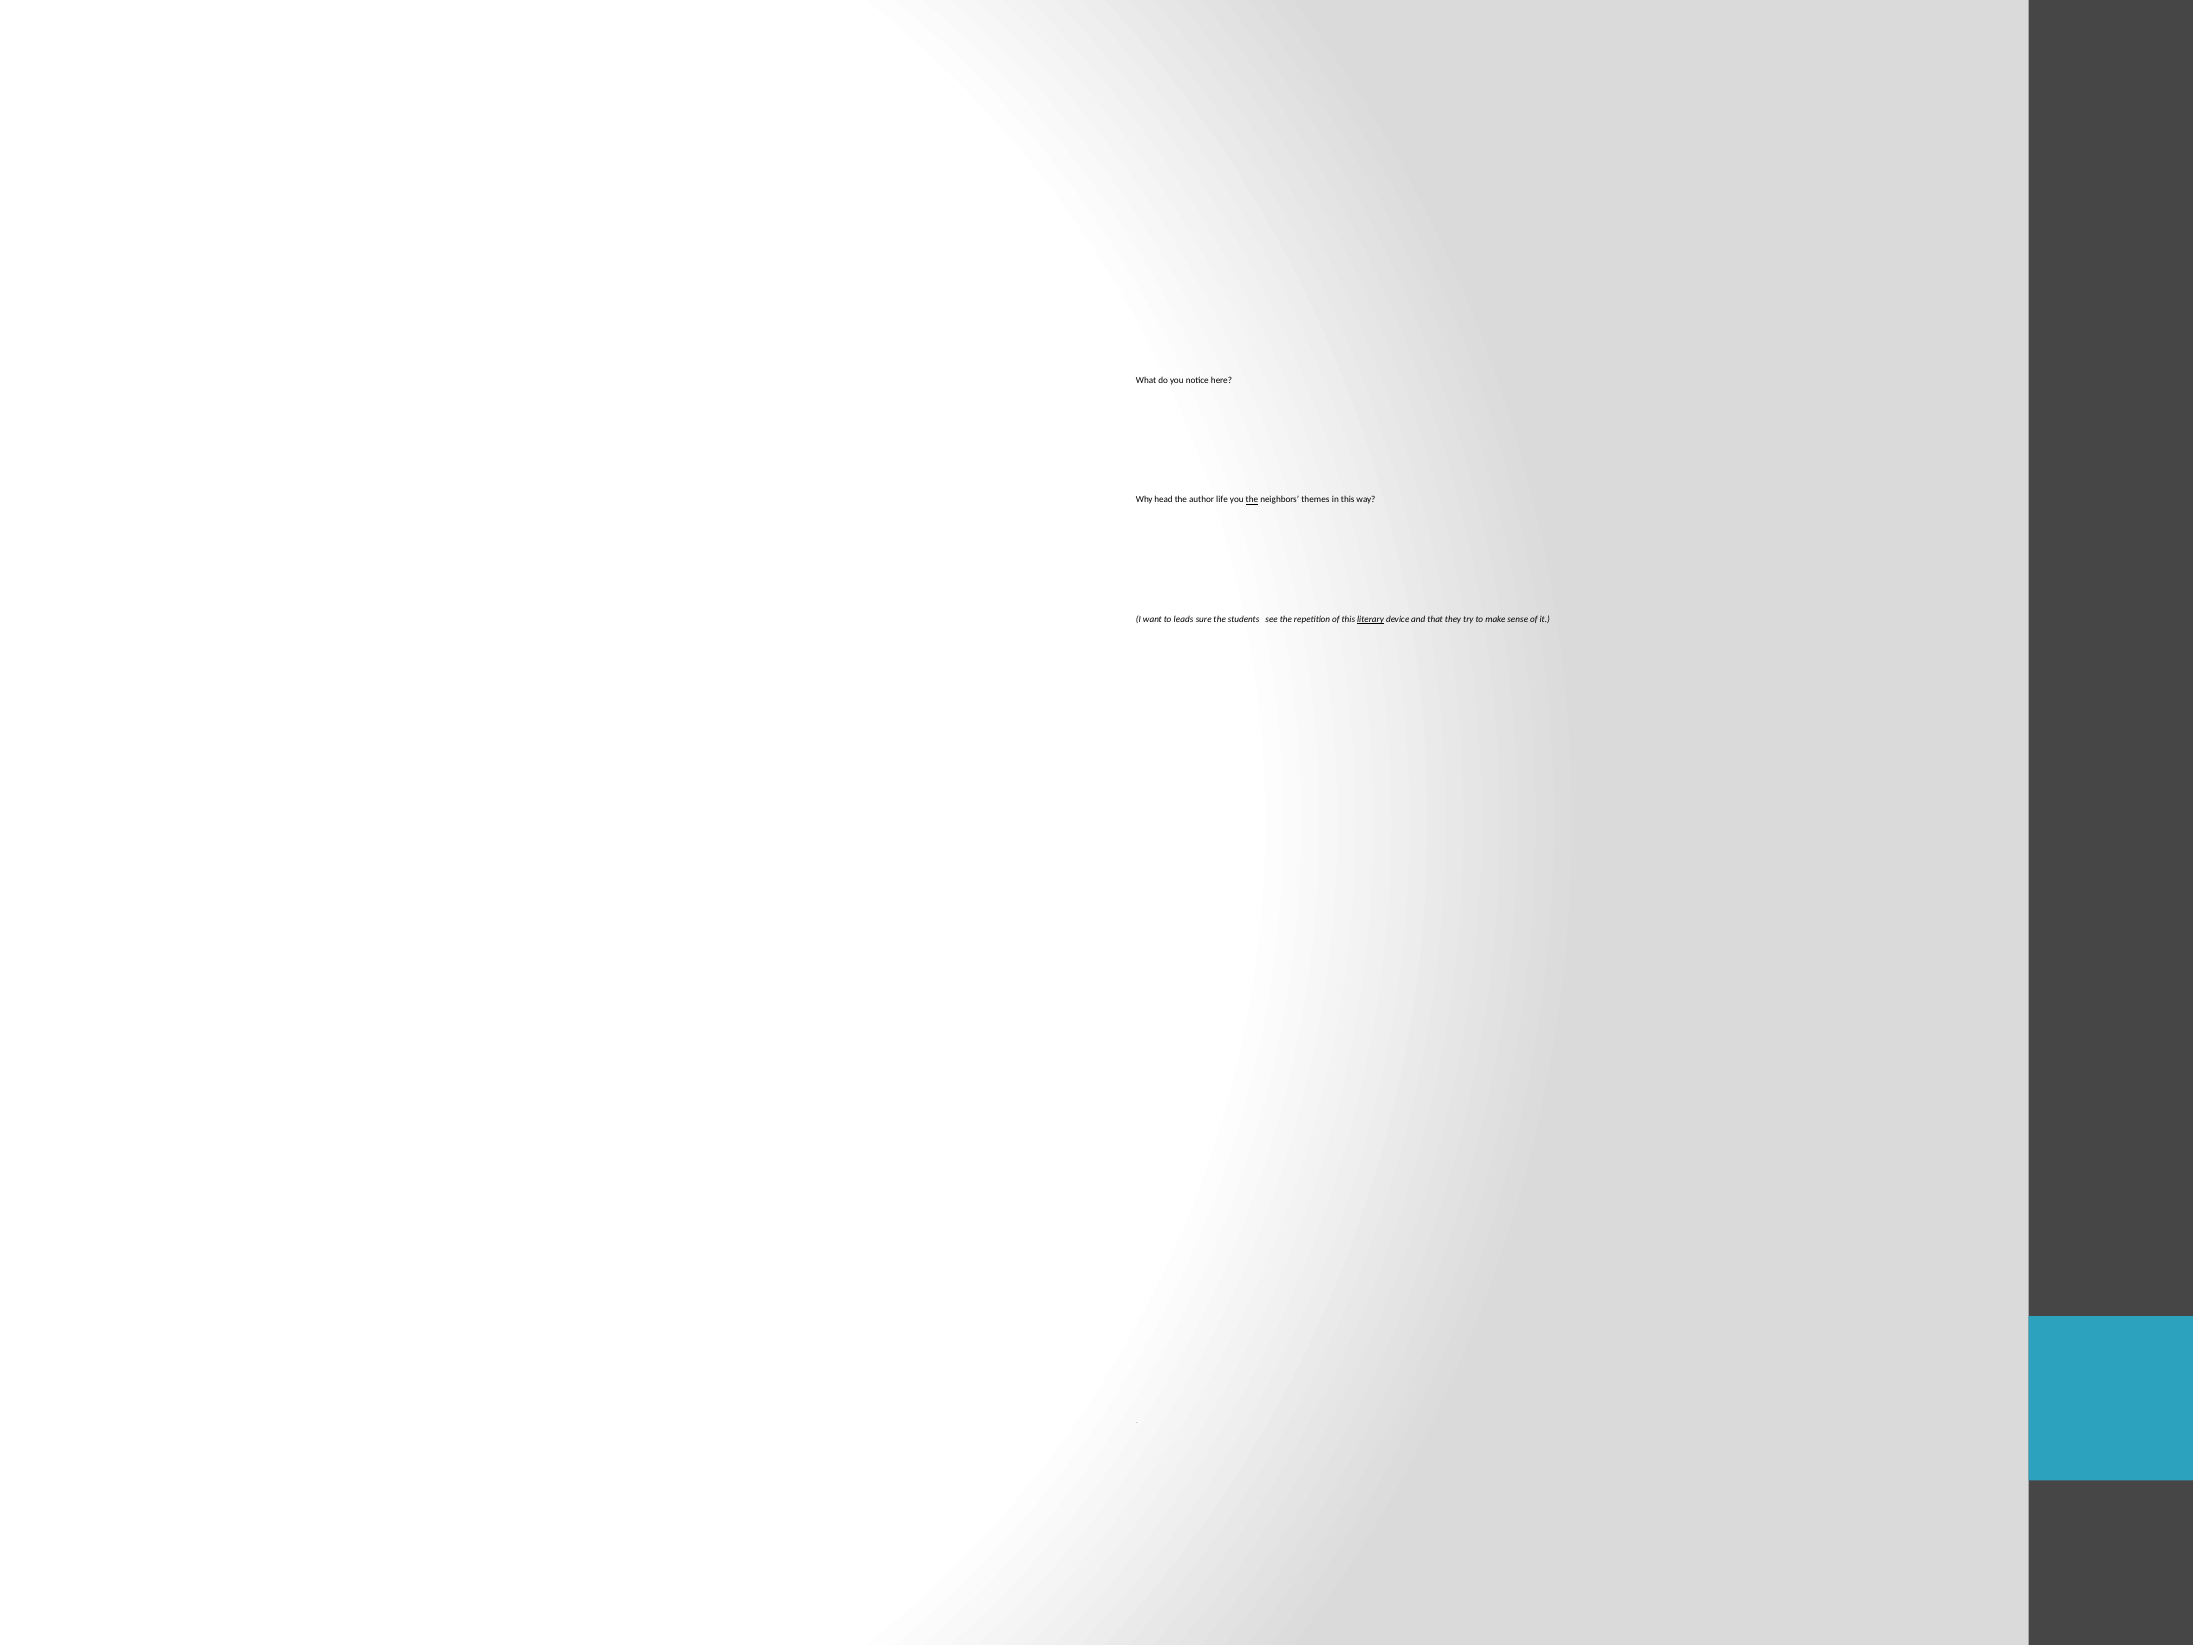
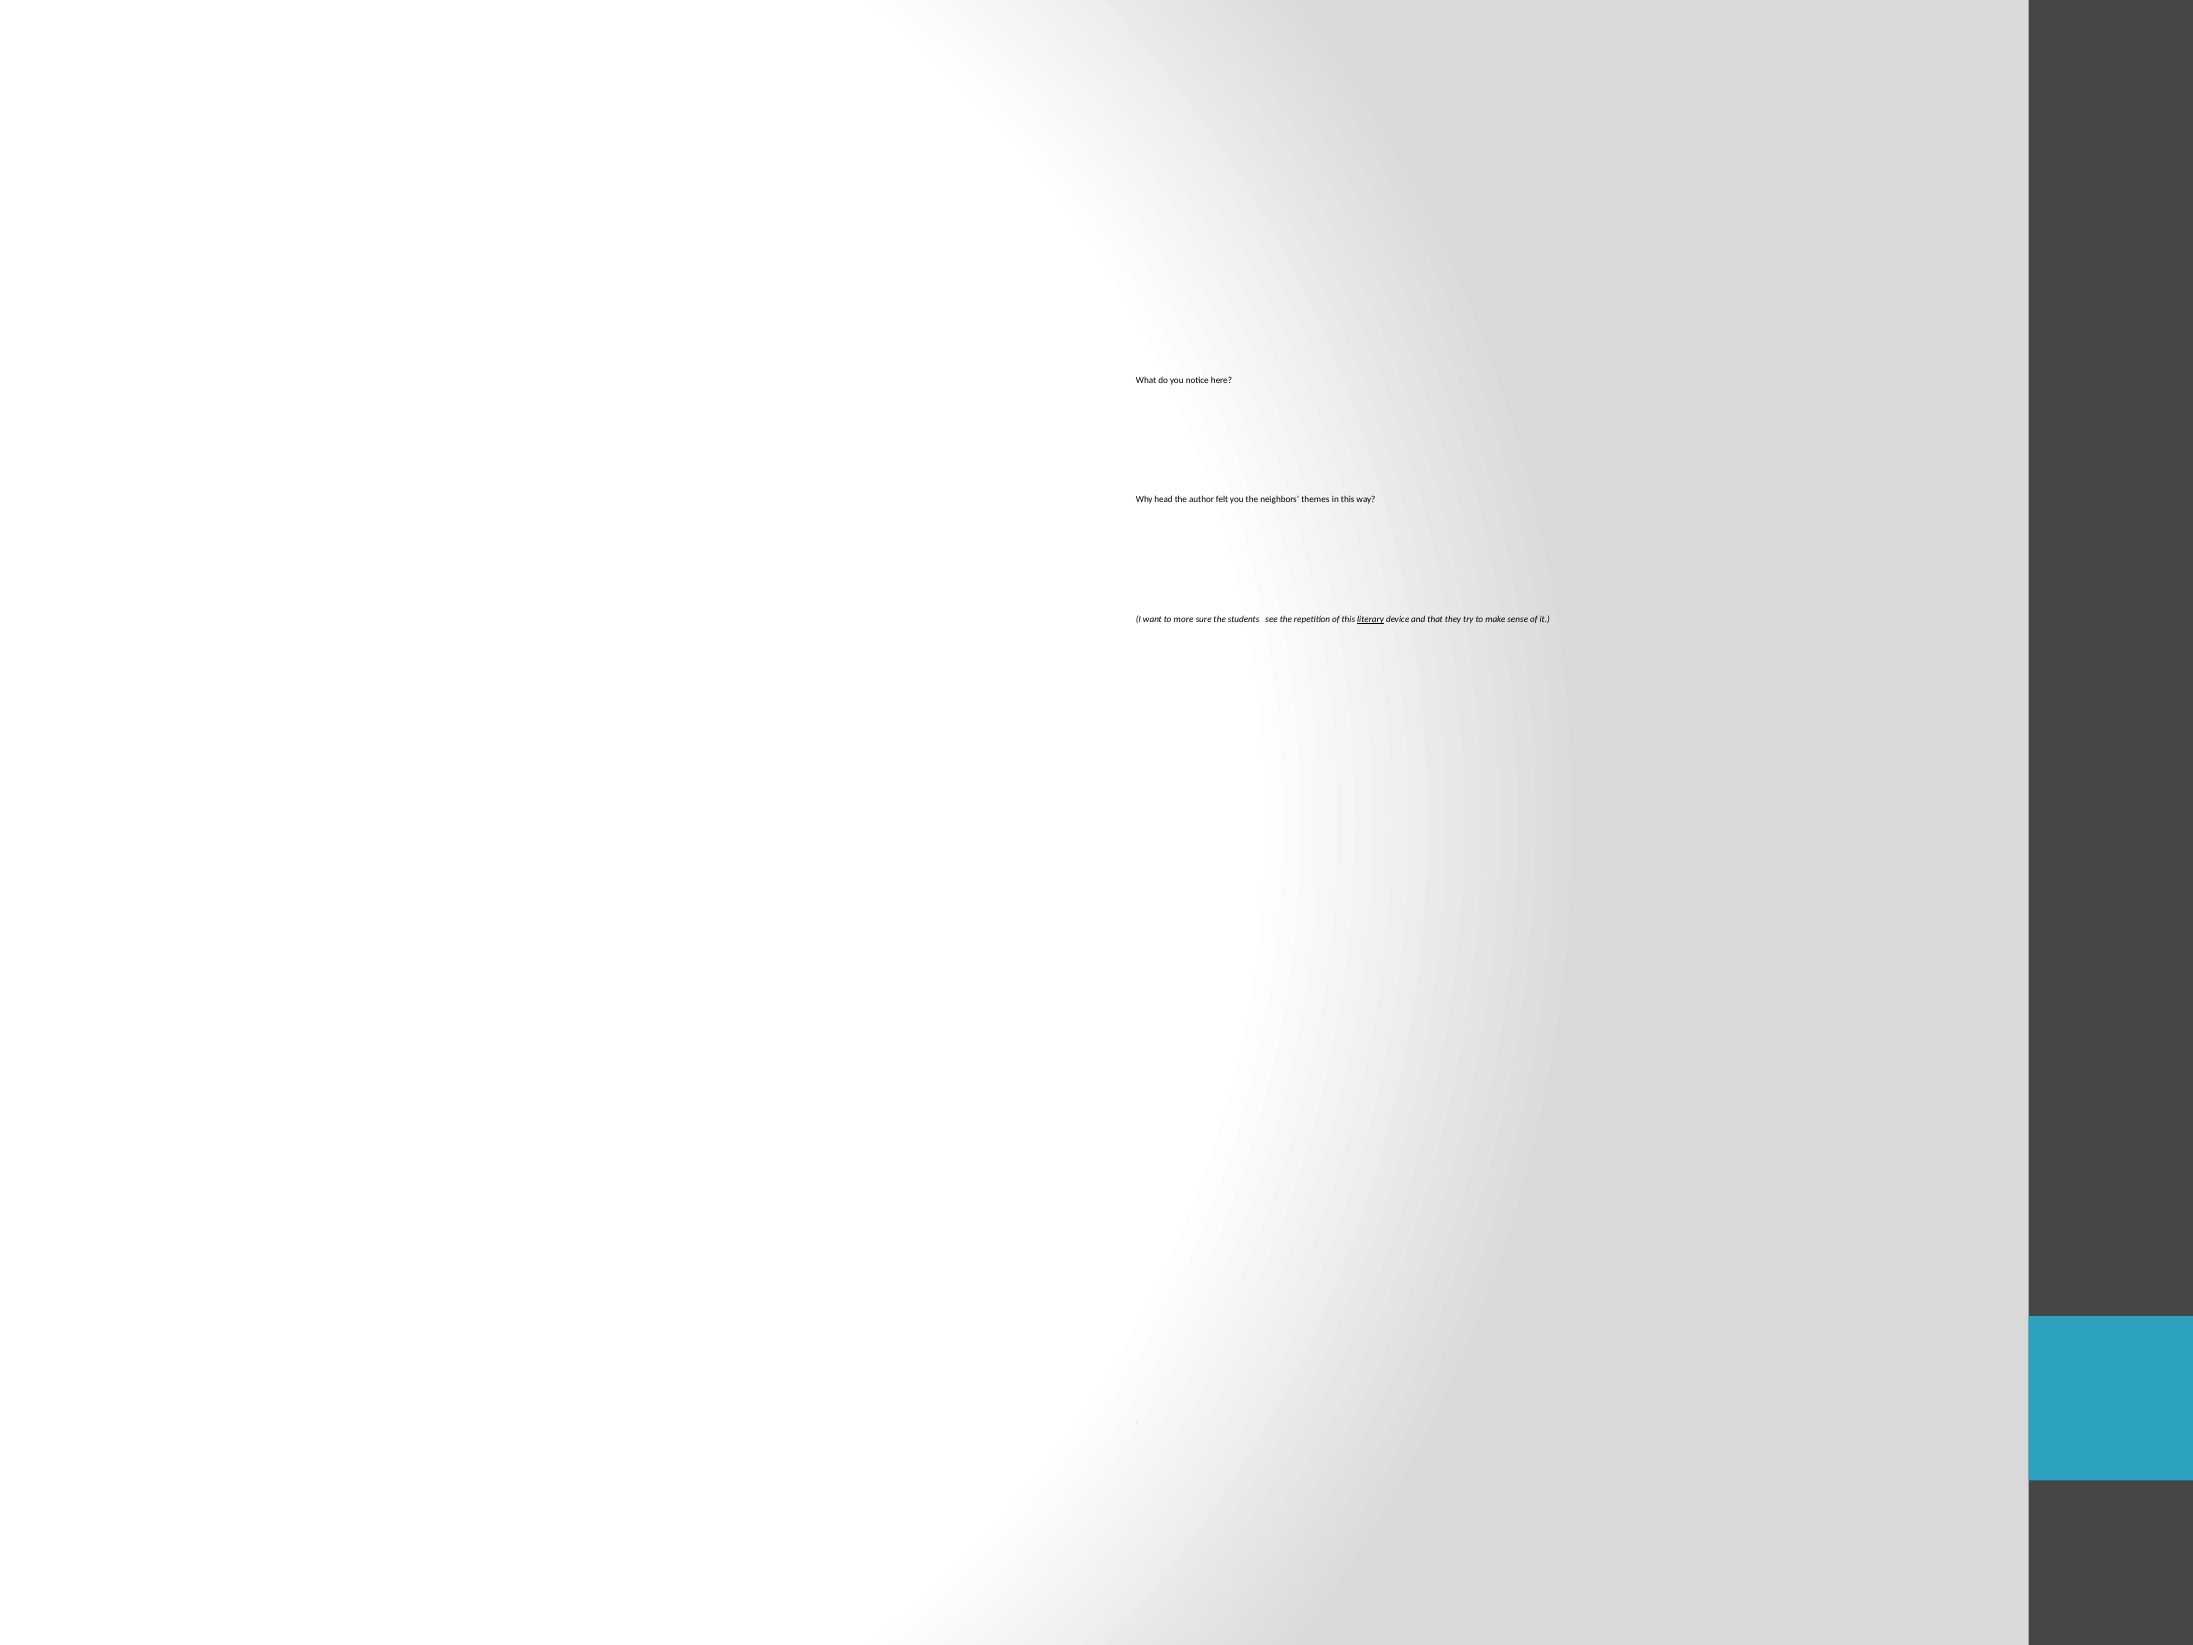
life: life -> felt (1222, 500)
the underline: present -> none (1252, 500)
leads: leads -> more (1184, 619)
